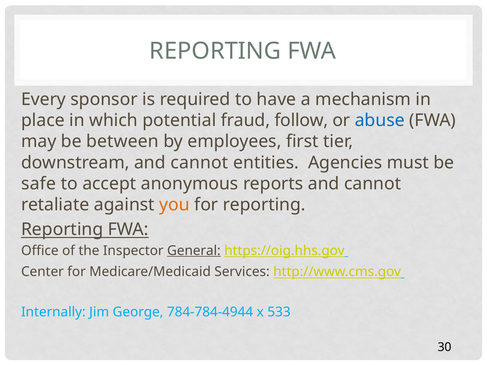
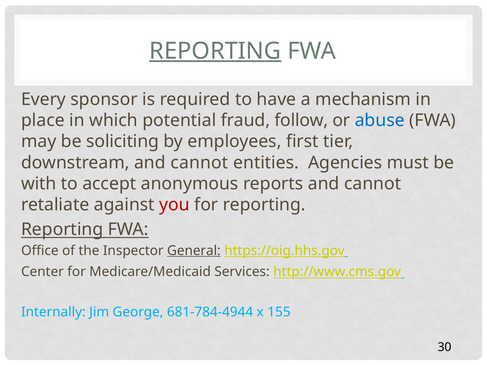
REPORTING underline: none -> present (215, 51)
between: between -> soliciting (123, 142)
safe: safe -> with (39, 184)
you colour: orange -> red (175, 205)
784-784-4944: 784-784-4944 -> 681-784-4944 (210, 312)
533: 533 -> 155 (279, 312)
